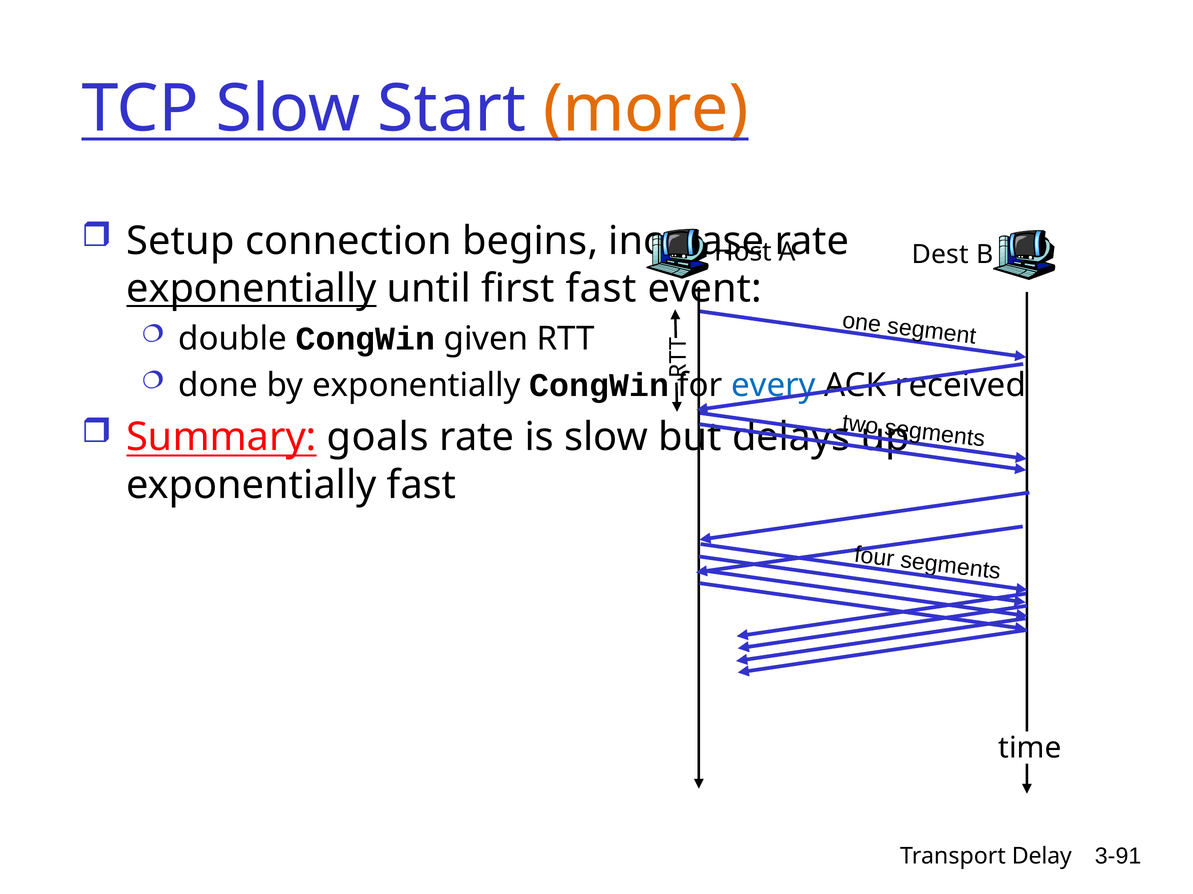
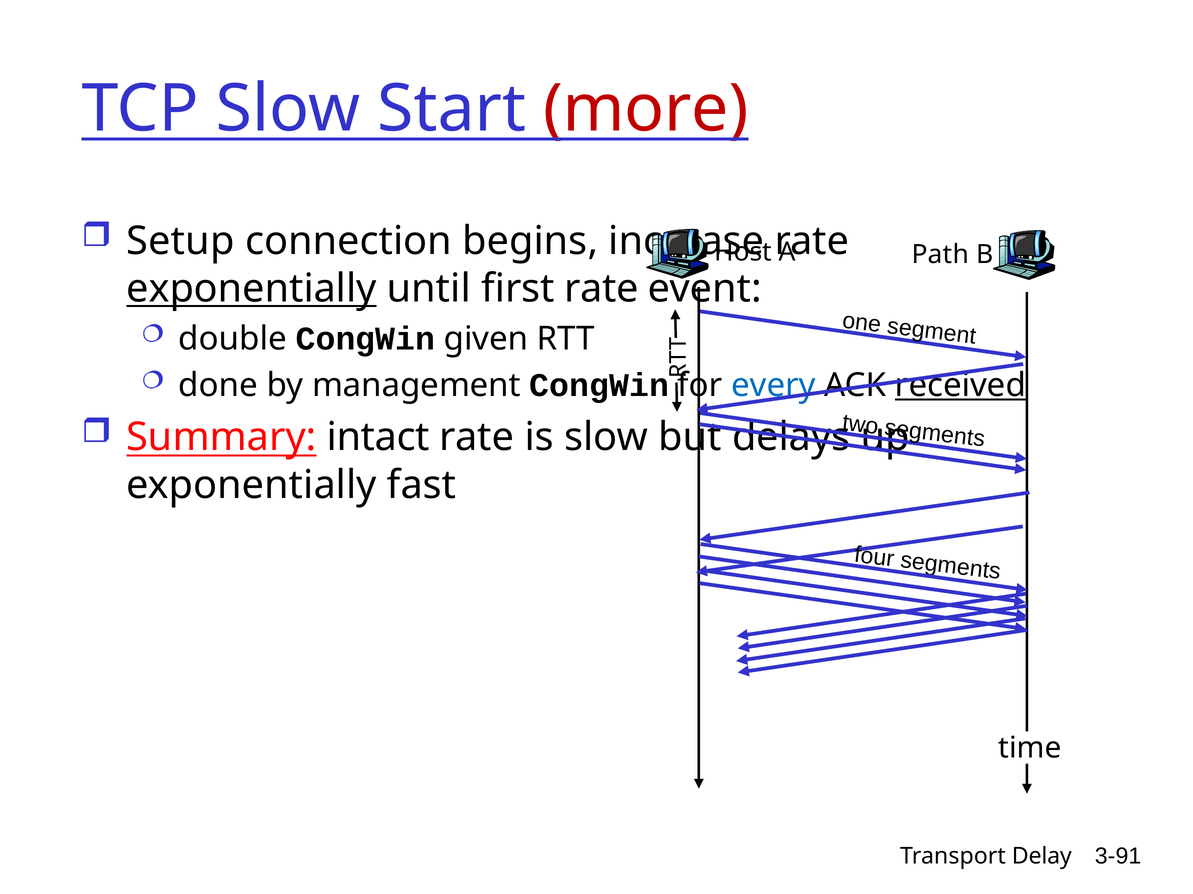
more colour: orange -> red (646, 109)
Dest: Dest -> Path (940, 255)
first fast: fast -> rate (602, 289)
by exponentially: exponentially -> management (416, 385)
received underline: none -> present (960, 385)
goals: goals -> intact (378, 438)
